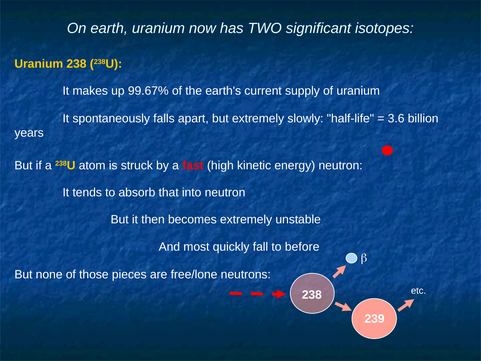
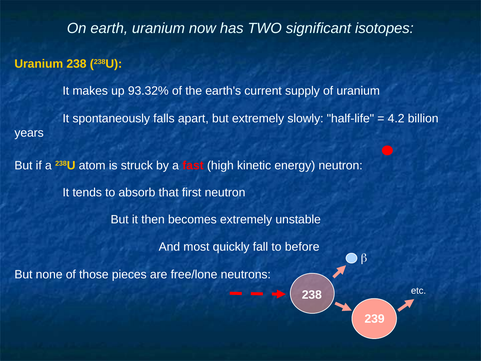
99.67%: 99.67% -> 93.32% (148, 91)
3.6: 3.6 -> 4.2 (396, 118)
into: into -> first (192, 193)
